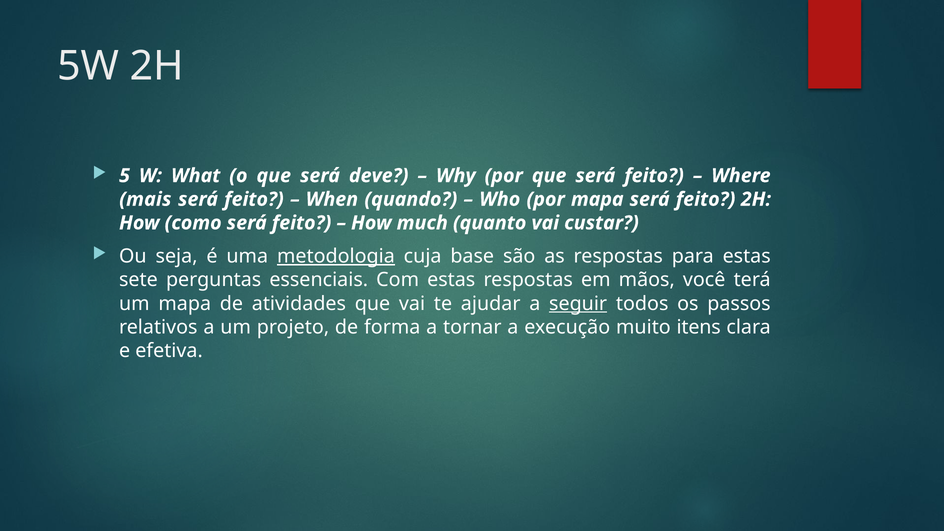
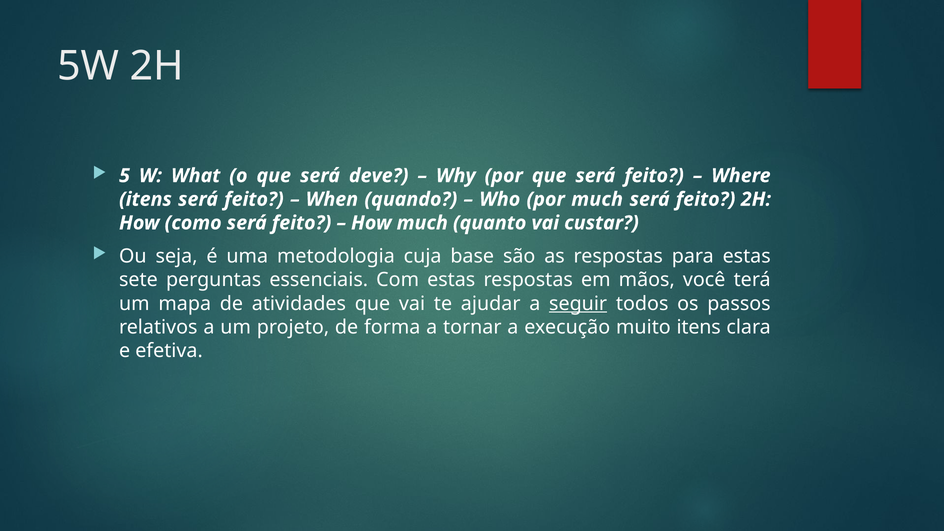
mais: mais -> itens (145, 199)
por mapa: mapa -> much (597, 199)
metodologia underline: present -> none (336, 256)
